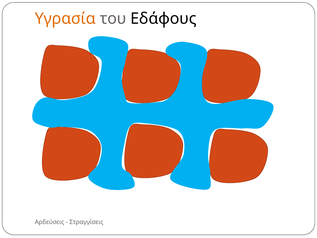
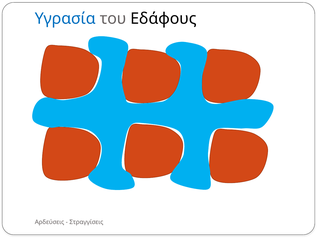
Υγρασία colour: orange -> blue (65, 19)
